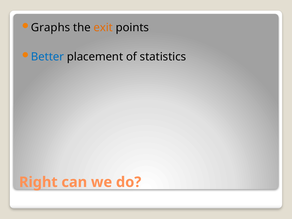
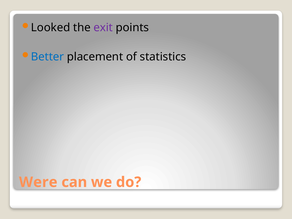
Graphs: Graphs -> Looked (51, 27)
exit colour: orange -> purple (103, 27)
Right: Right -> Were (38, 182)
